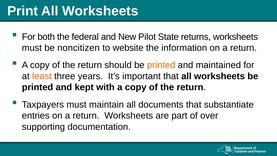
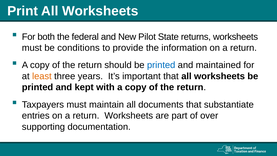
noncitizen: noncitizen -> conditions (79, 48)
website: website -> provide (128, 48)
printed colour: orange -> blue (161, 65)
